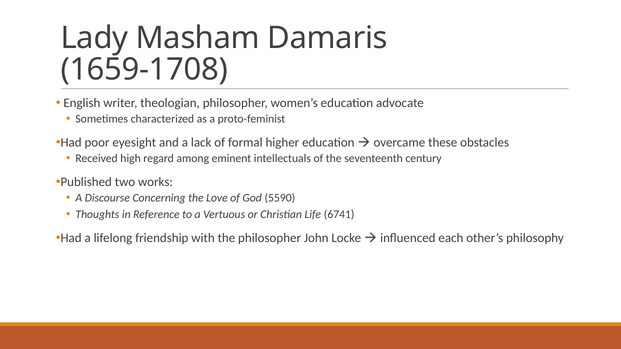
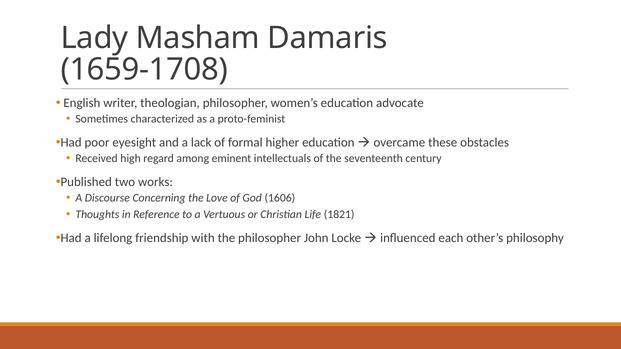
5590: 5590 -> 1606 (280, 198)
6741: 6741 -> 1821 (339, 215)
